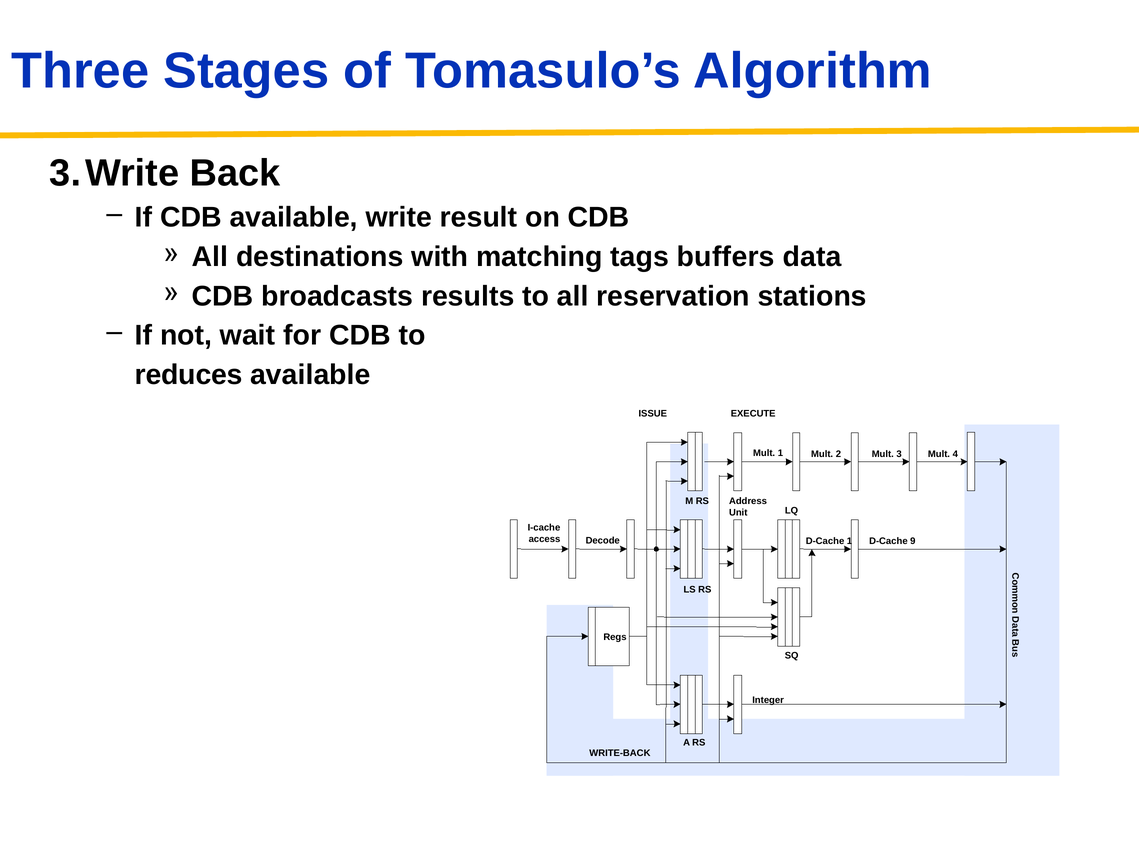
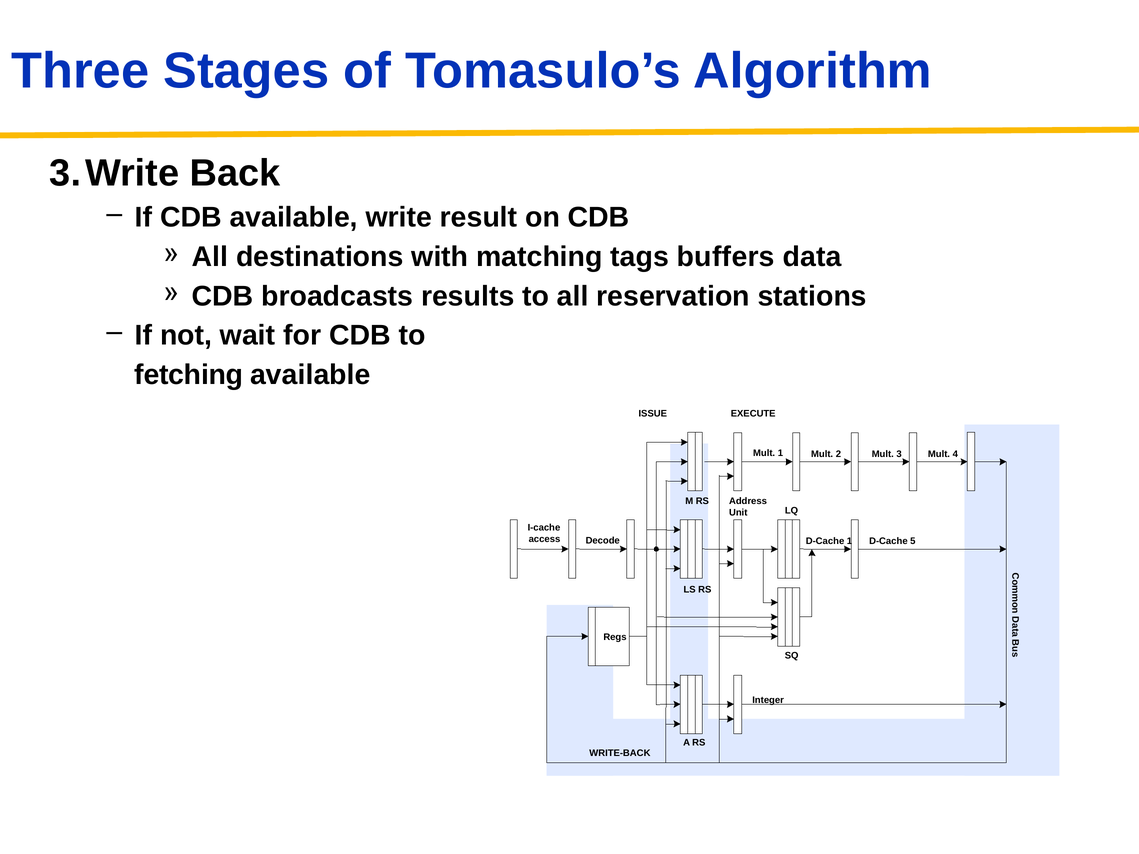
reduces: reduces -> fetching (189, 375)
9: 9 -> 5 (913, 541)
